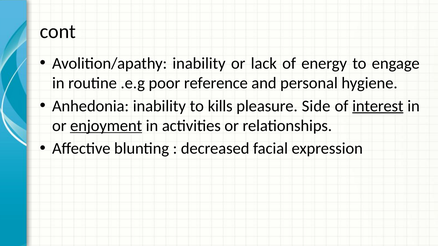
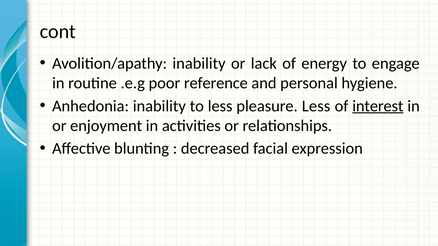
to kills: kills -> less (220, 106)
pleasure Side: Side -> Less (316, 106)
enjoyment underline: present -> none (106, 126)
